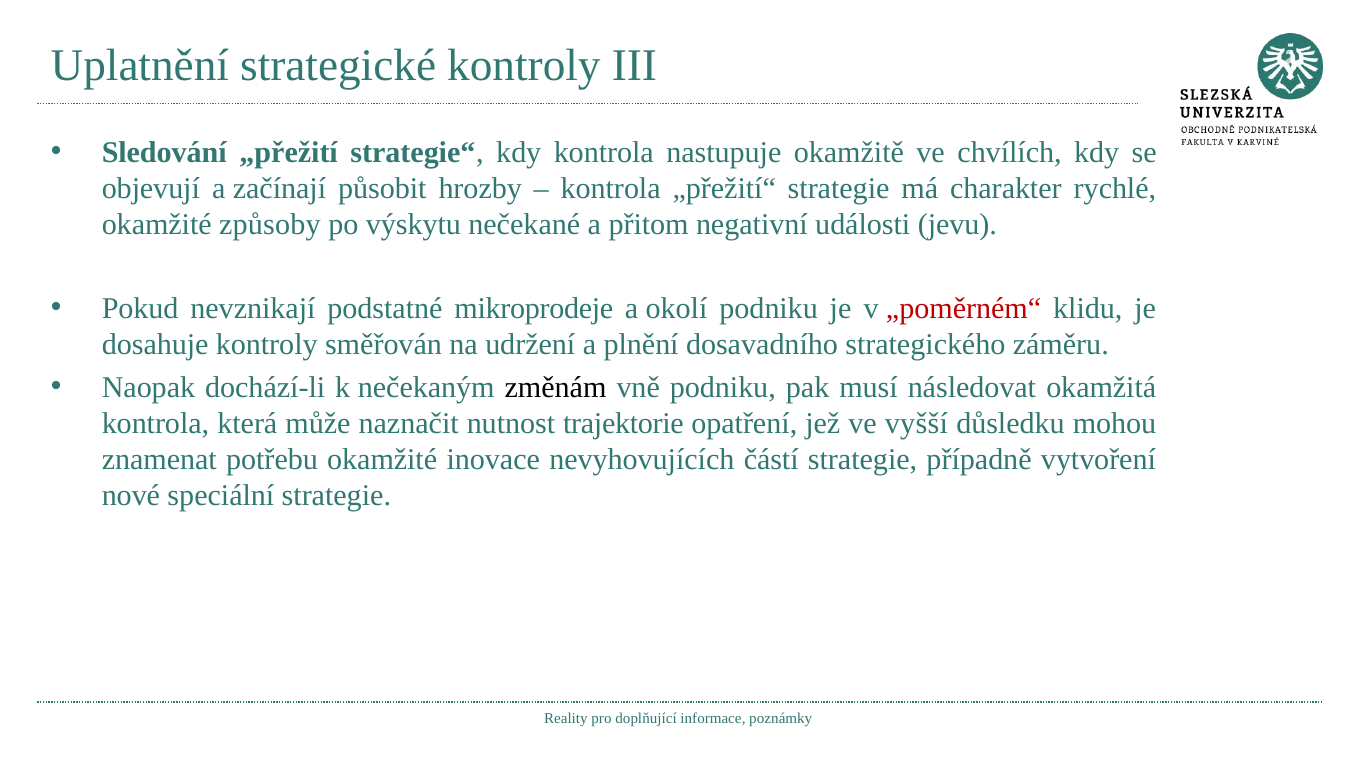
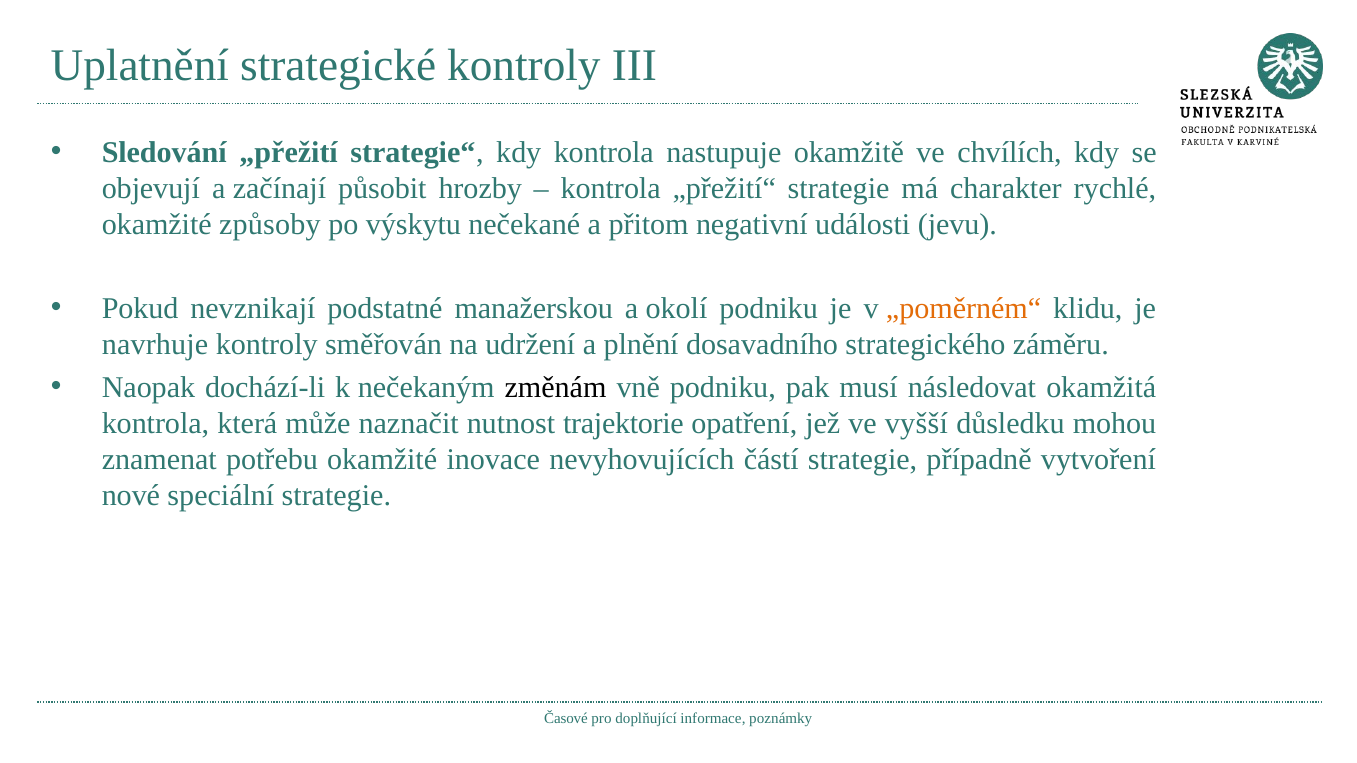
mikroprodeje: mikroprodeje -> manažerskou (534, 309)
„poměrném“ colour: red -> orange (964, 309)
dosahuje: dosahuje -> navrhuje (155, 345)
Reality: Reality -> Časové (566, 719)
